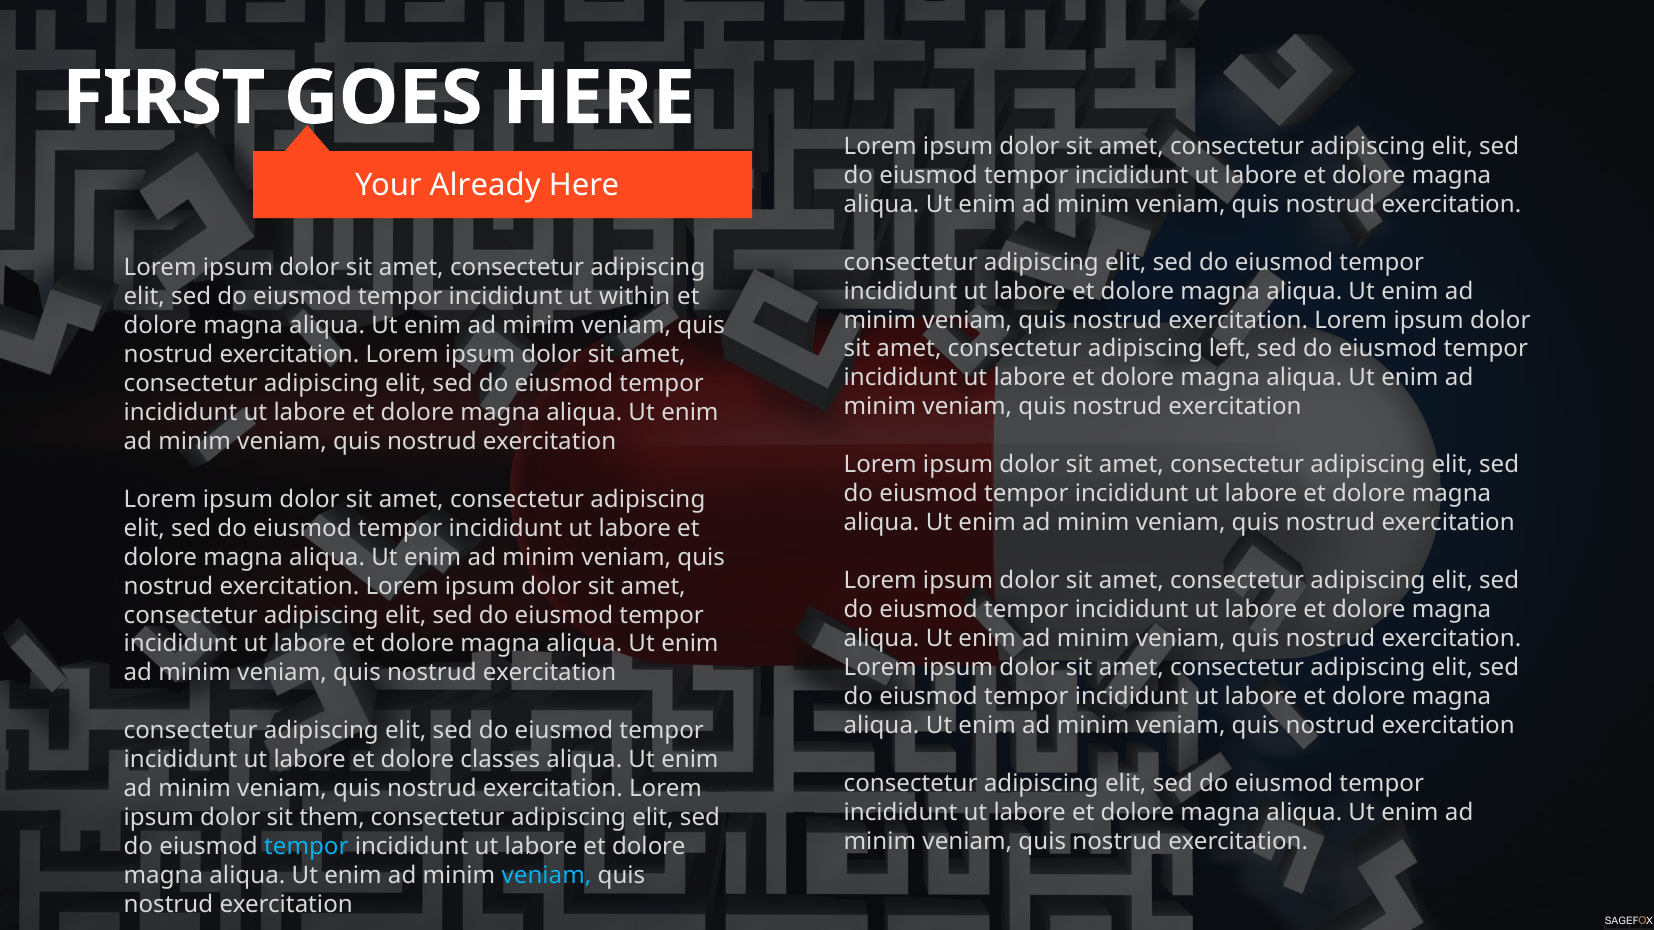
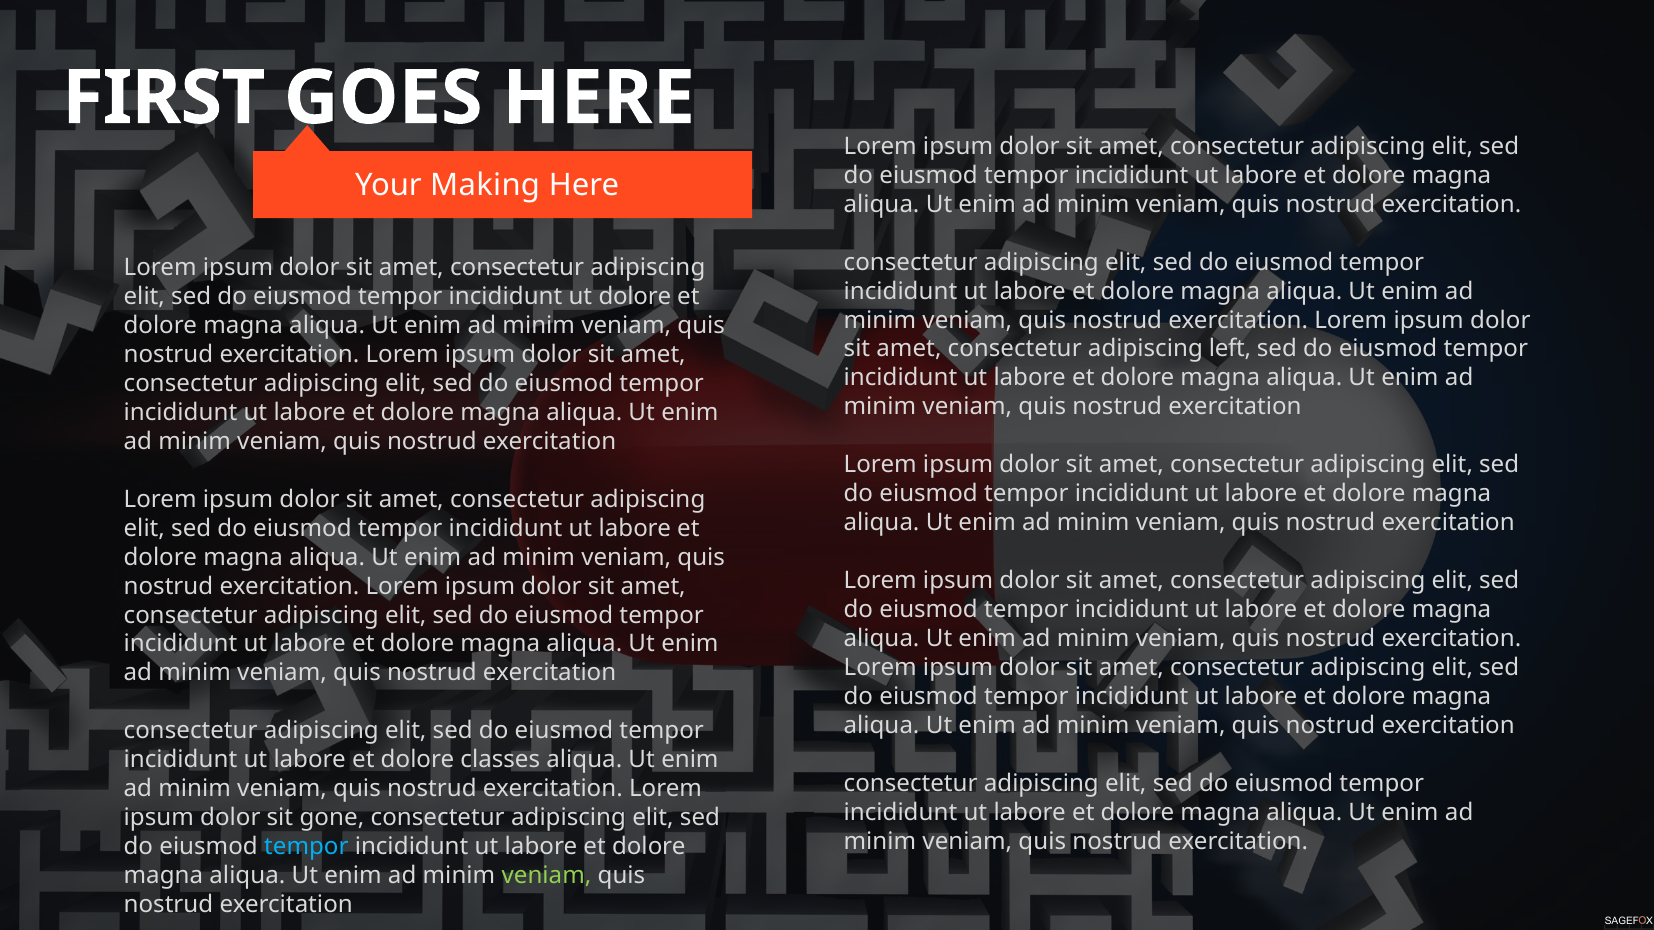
Already: Already -> Making (485, 185)
ut within: within -> dolore (635, 297)
them: them -> gone (332, 818)
veniam colour: light blue -> light green (546, 876)
